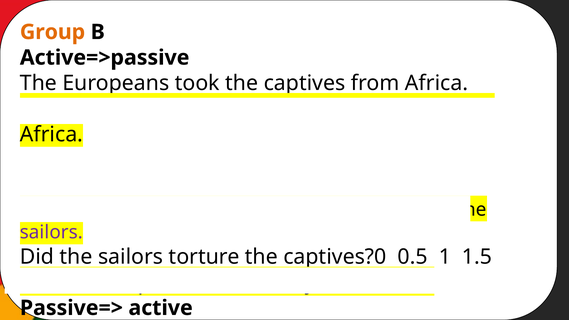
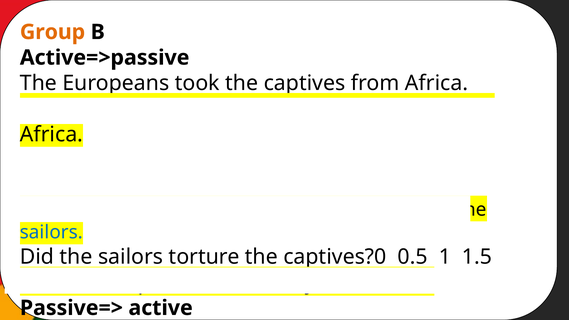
sailors colour: purple -> blue (51, 232)
